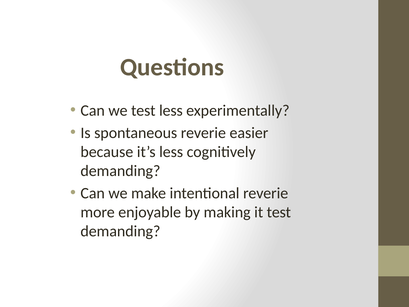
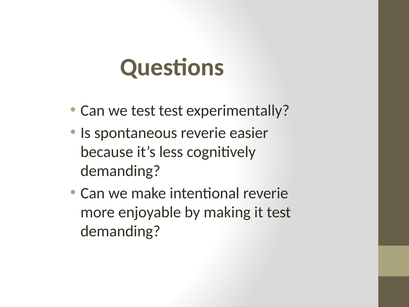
test less: less -> test (171, 110)
